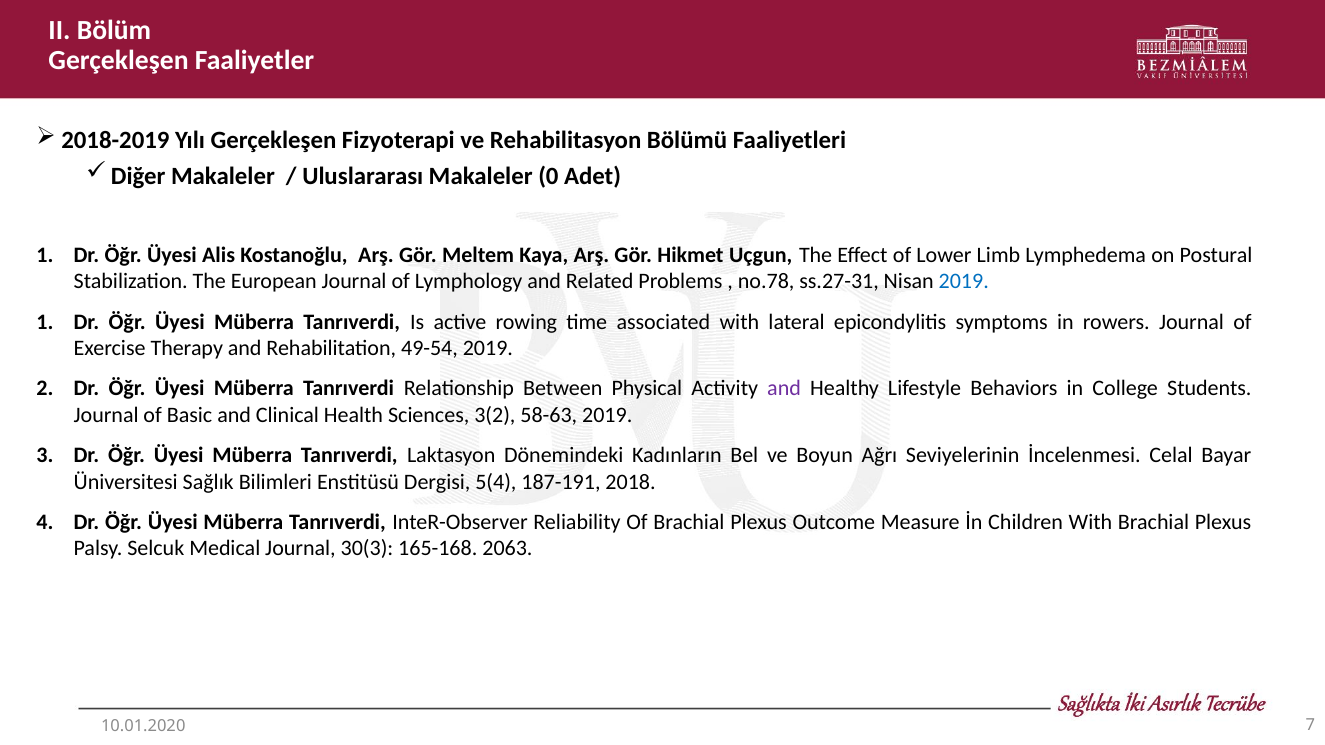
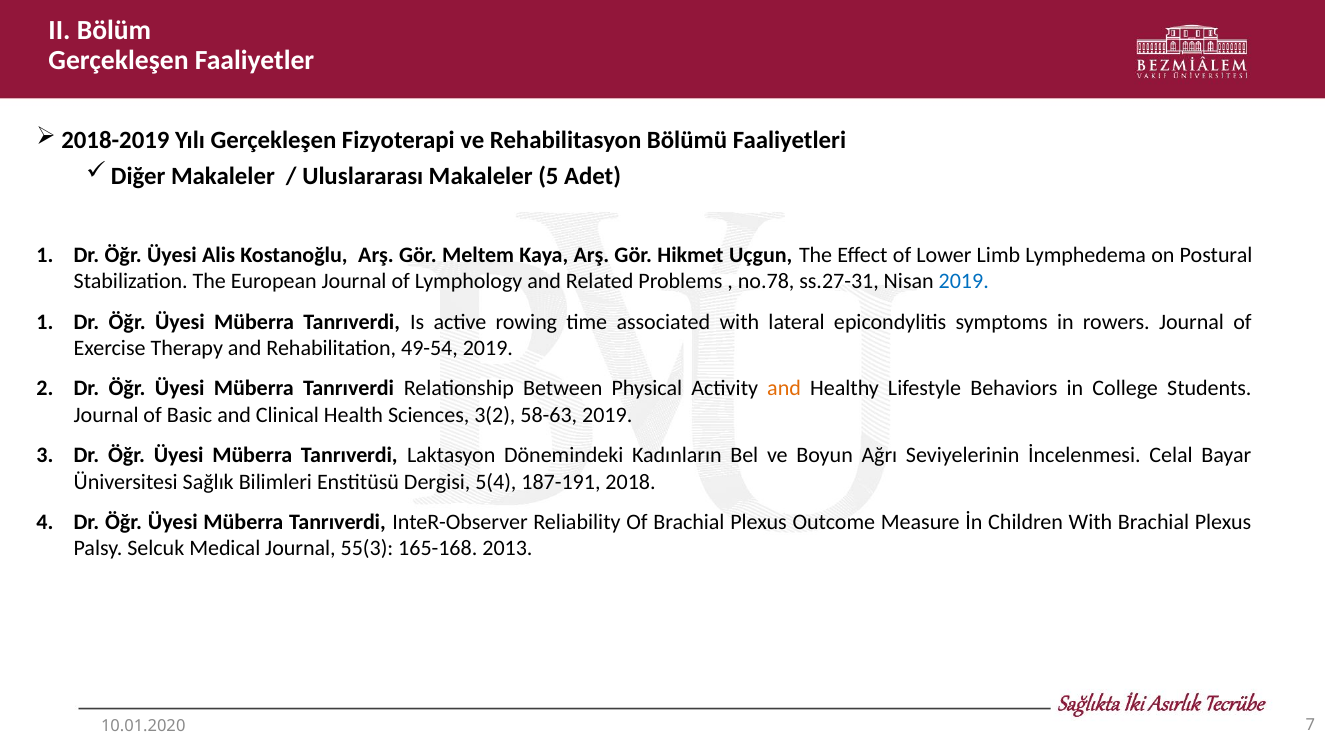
0: 0 -> 5 (548, 177)
and colour: purple -> orange (784, 389)
30(3: 30(3 -> 55(3 (367, 549)
2063: 2063 -> 2013 (507, 549)
